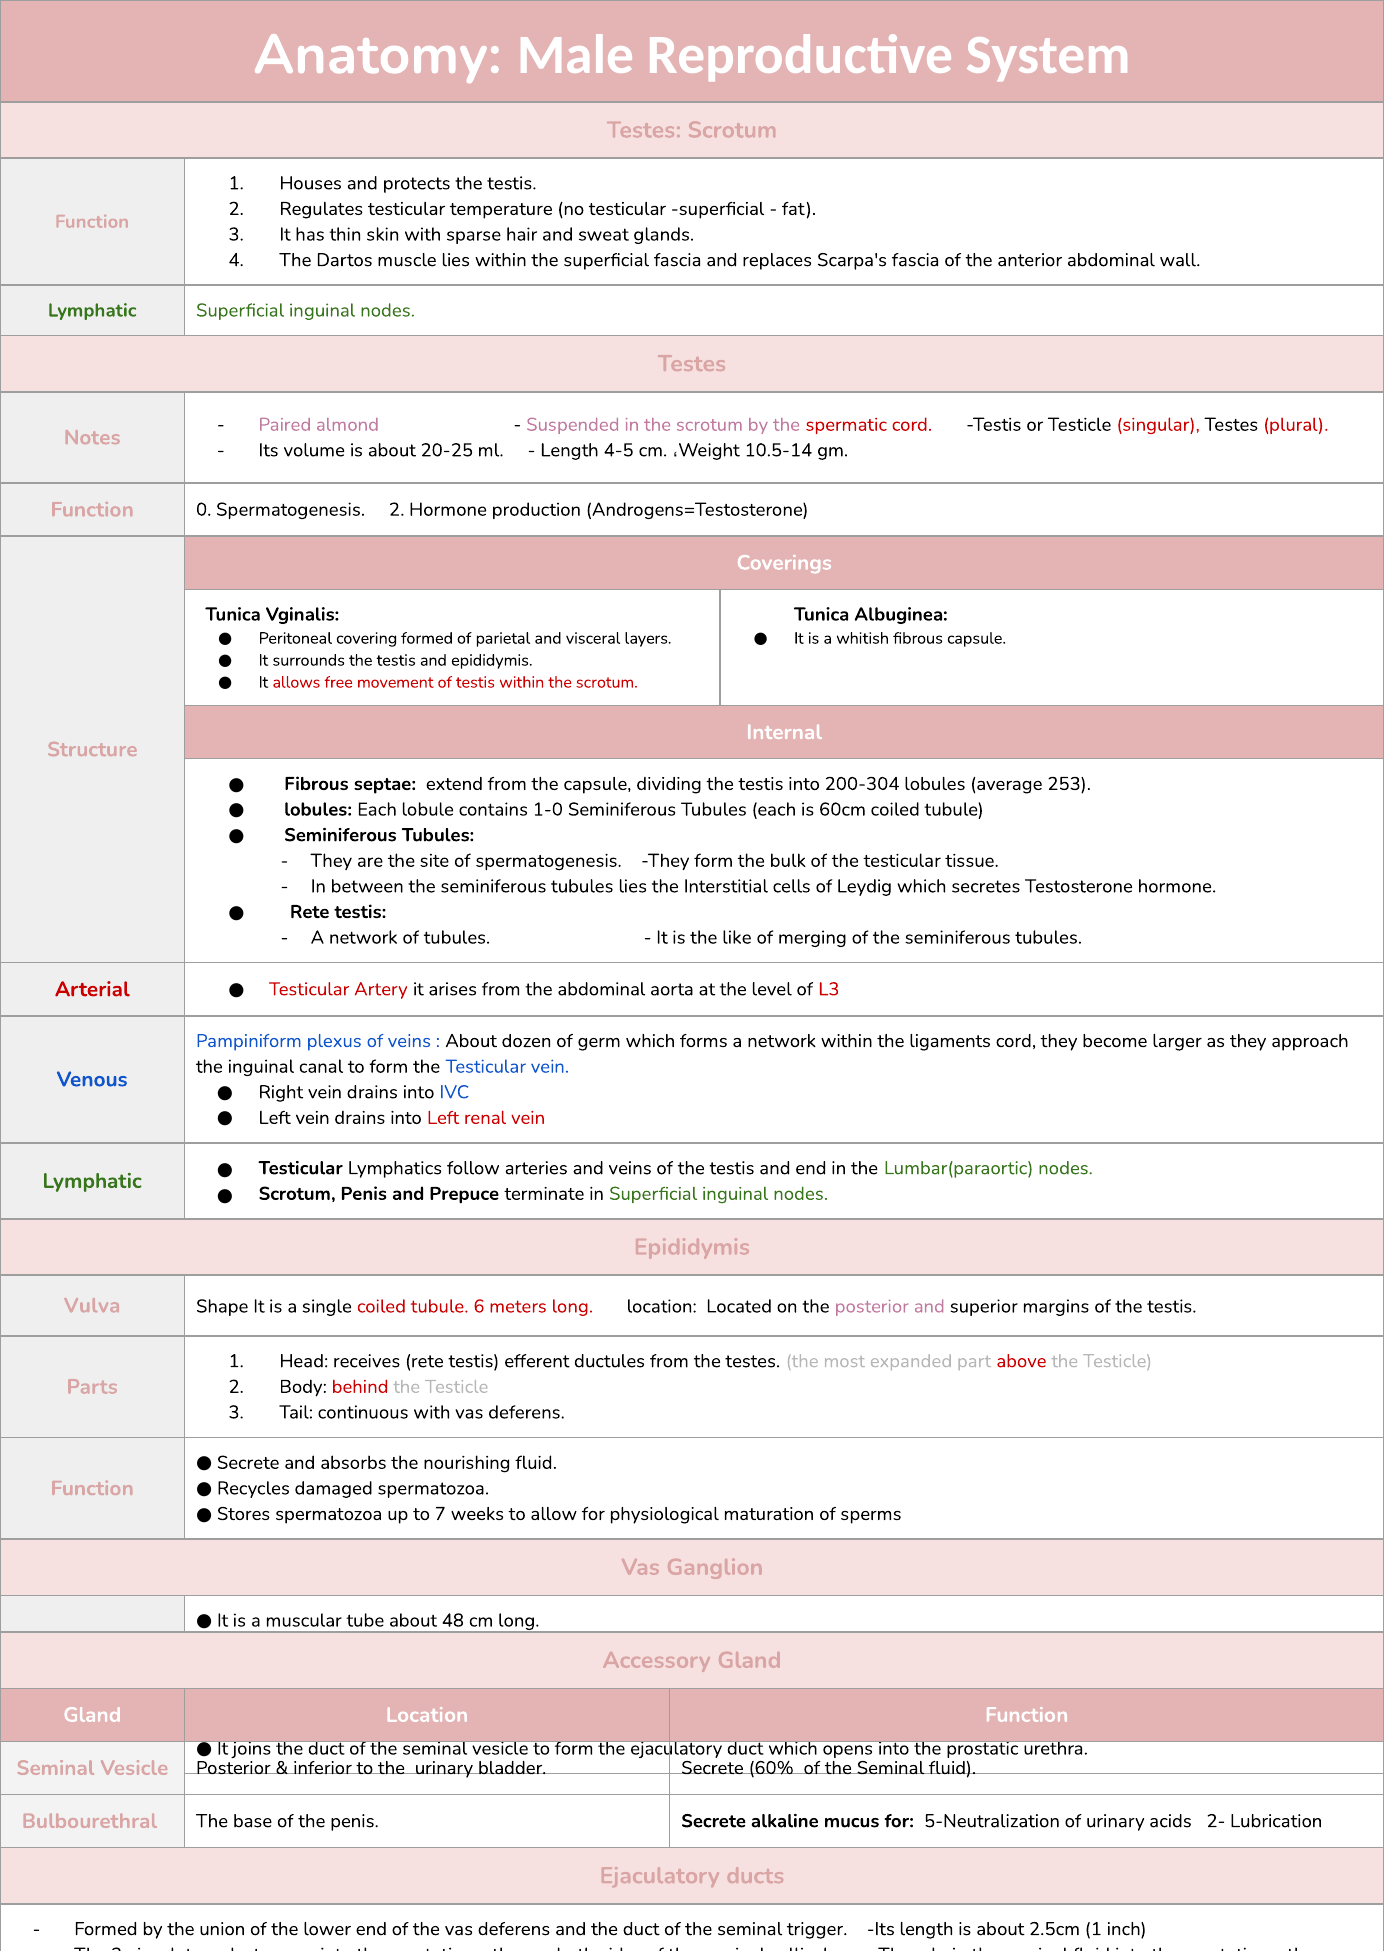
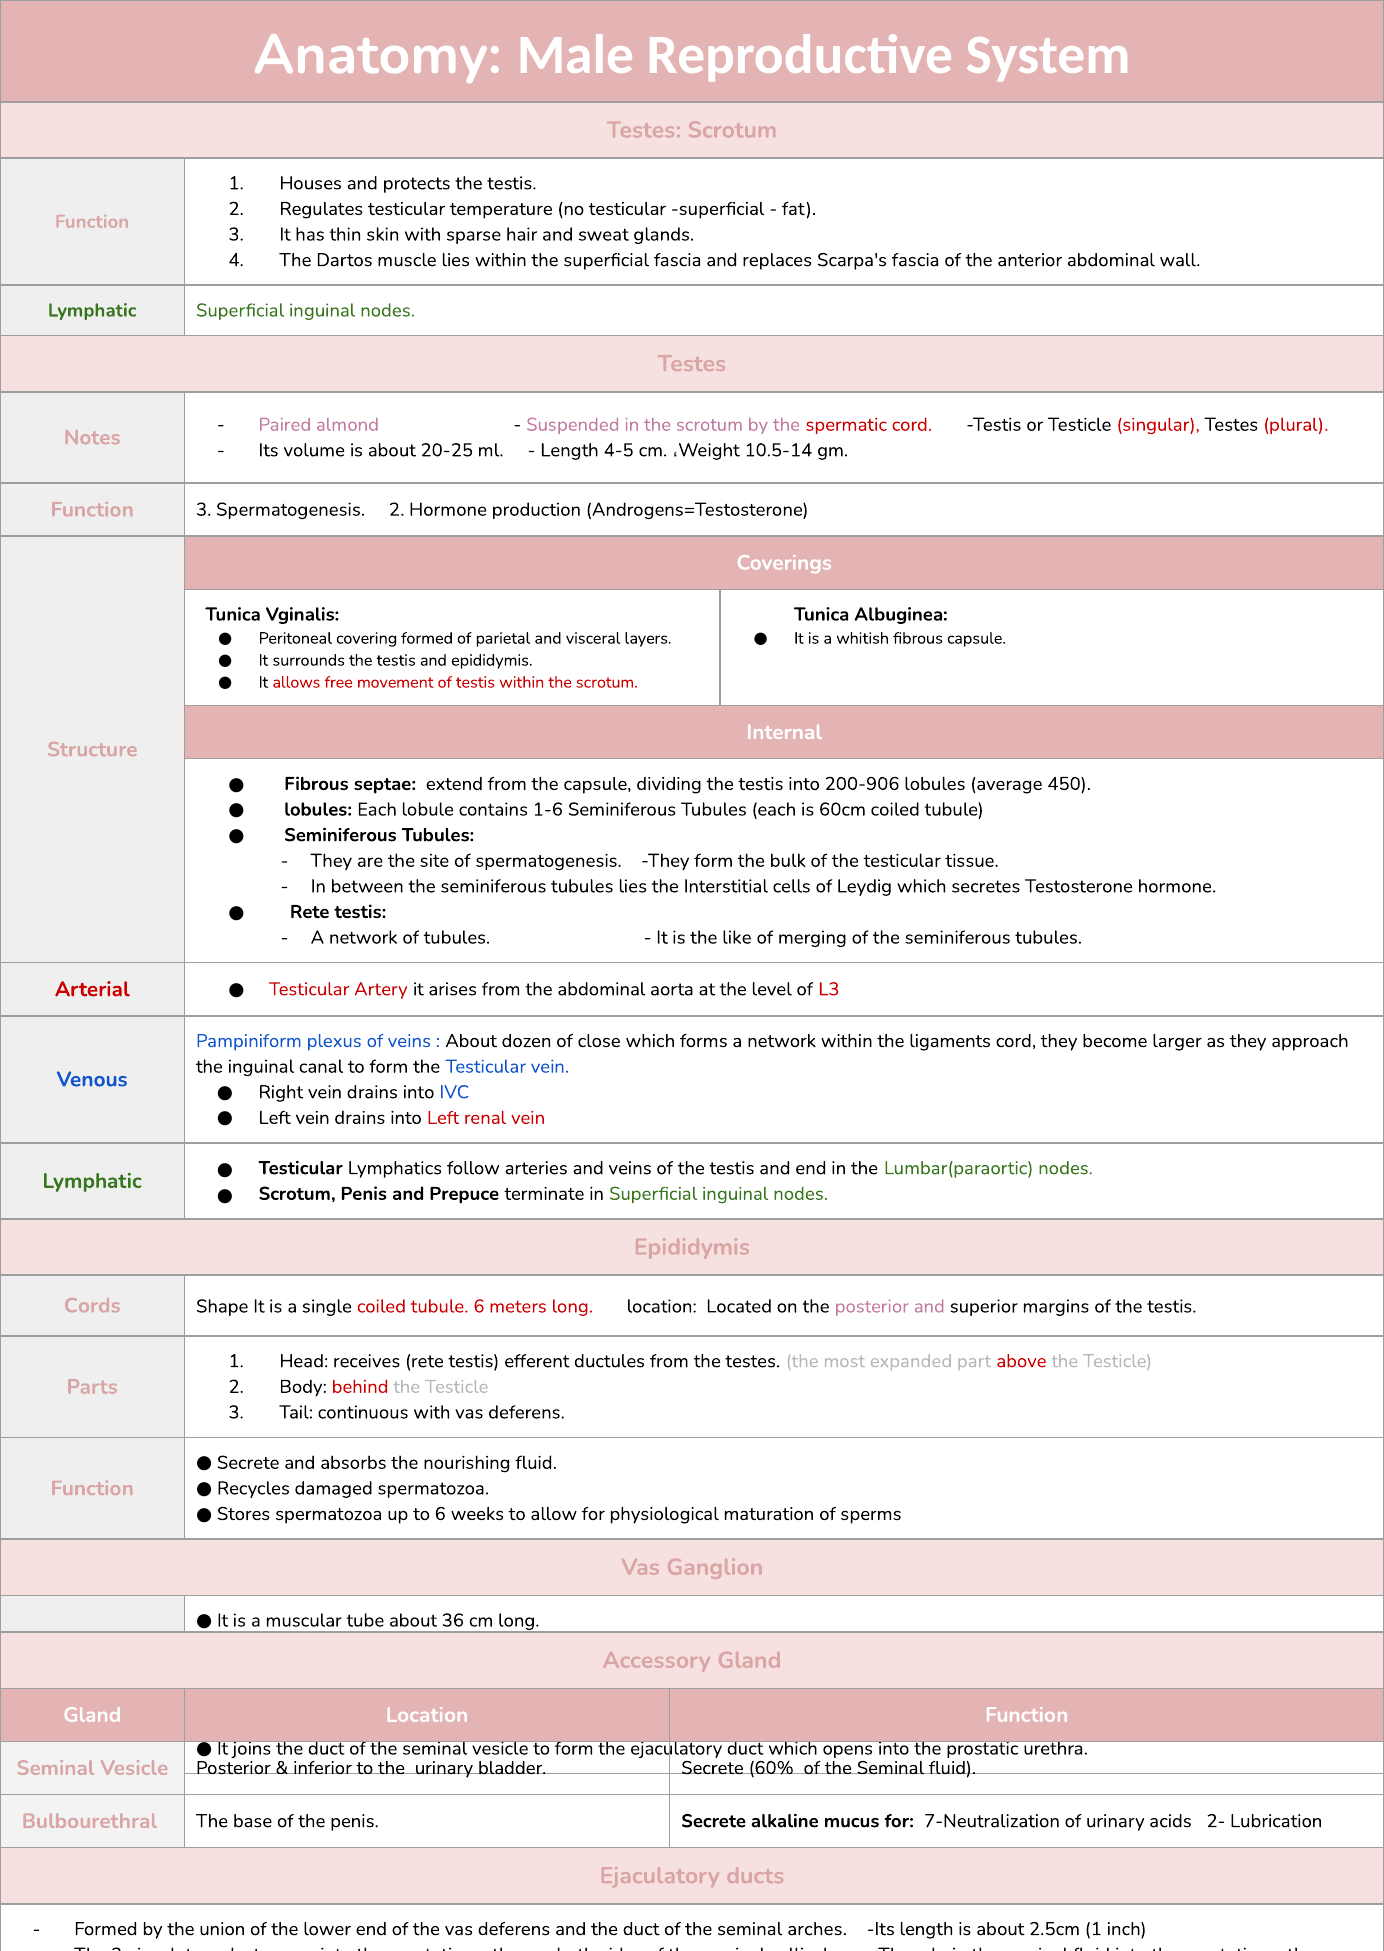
Function 0: 0 -> 3 (204, 510)
200-304: 200-304 -> 200-906 (862, 784)
253: 253 -> 450 (1069, 784)
1-0: 1-0 -> 1-6 (548, 809)
germ: germ -> close (599, 1041)
Vulva: Vulva -> Cords (92, 1306)
to 7: 7 -> 6 (440, 1514)
48: 48 -> 36 (453, 1620)
5-Neutralization: 5-Neutralization -> 7-Neutralization (992, 1821)
trigger: trigger -> arches (817, 1929)
